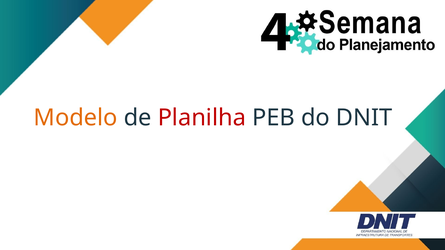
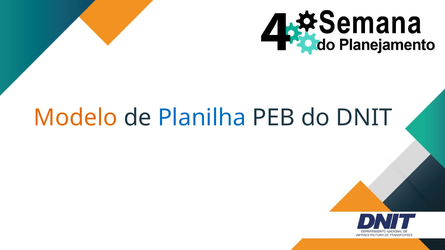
Planilha colour: red -> blue (202, 118)
